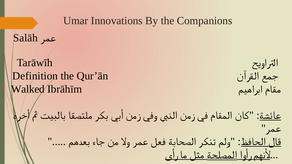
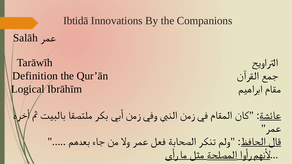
Umar: Umar -> Ibtidā (76, 21)
Walked: Walked -> Logical (28, 89)
